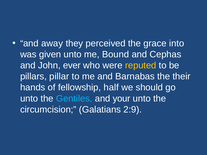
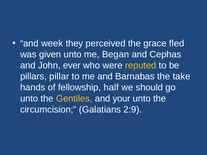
away: away -> week (52, 43)
into: into -> fled (177, 43)
Bound: Bound -> Began (116, 54)
their: their -> take (182, 77)
Gentiles colour: light blue -> yellow (74, 99)
